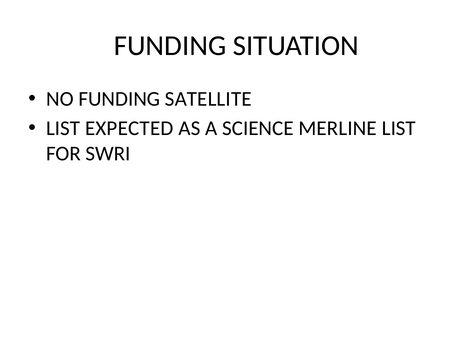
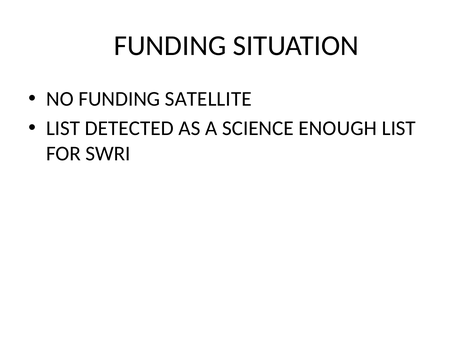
EXPECTED: EXPECTED -> DETECTED (129, 129)
MERLINE: MERLINE -> ENOUGH (338, 129)
